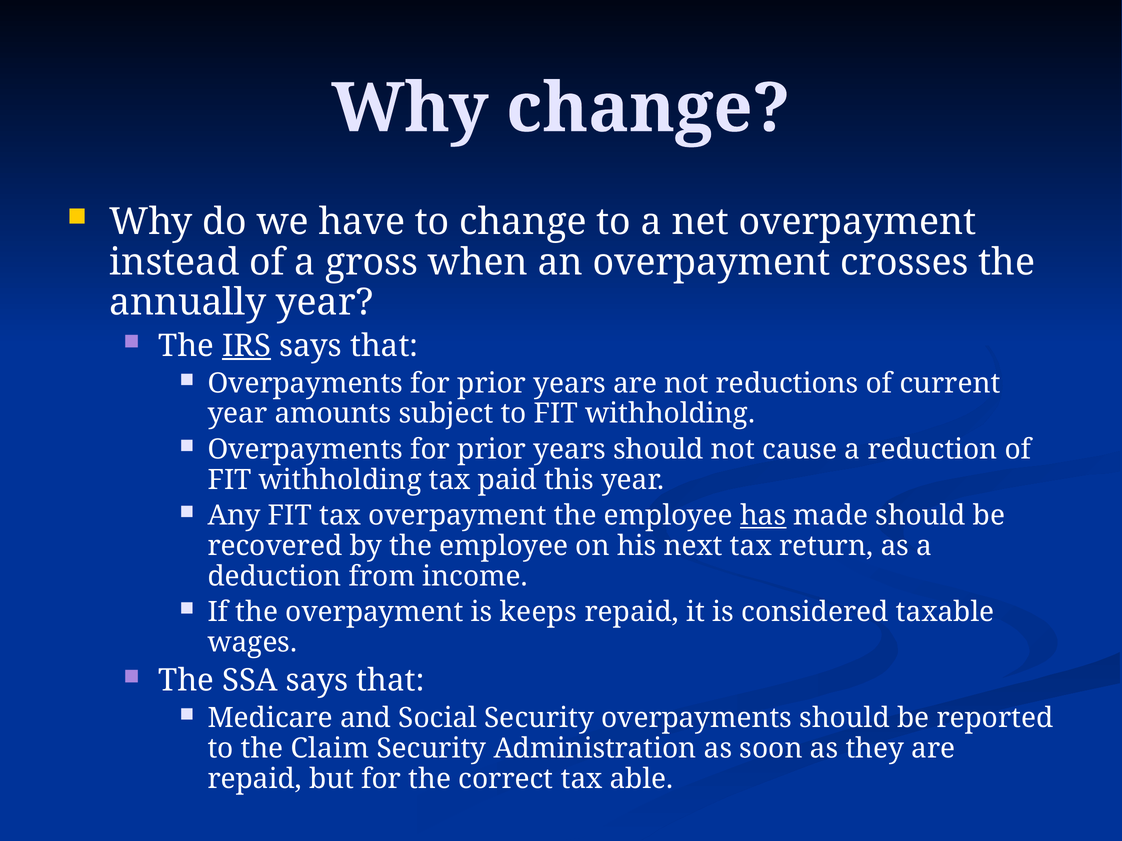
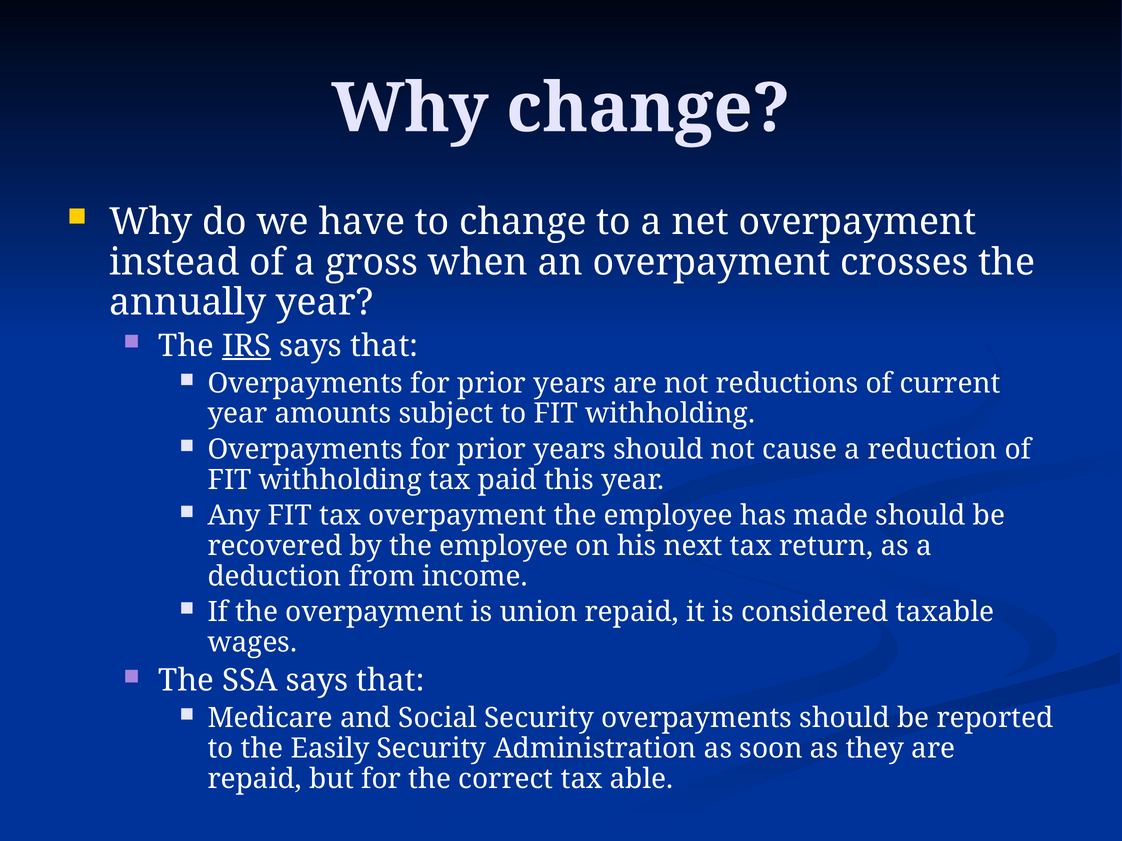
has underline: present -> none (763, 516)
keeps: keeps -> union (539, 613)
Claim: Claim -> Easily (330, 749)
